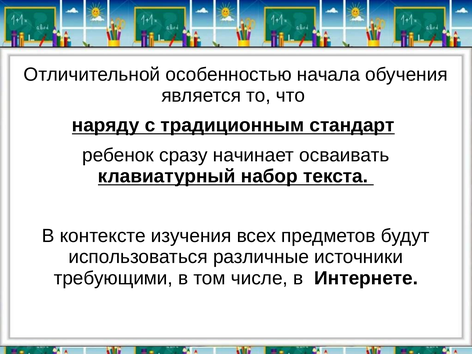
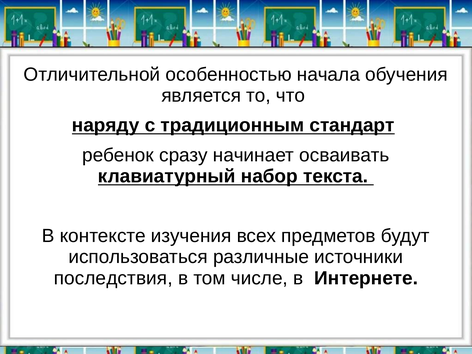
требующими: требующими -> последствия (113, 278)
